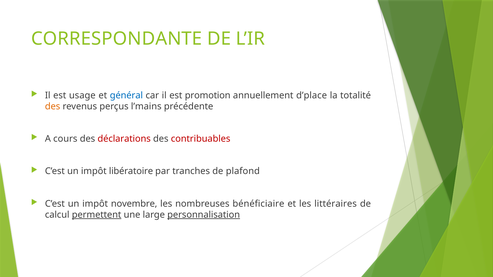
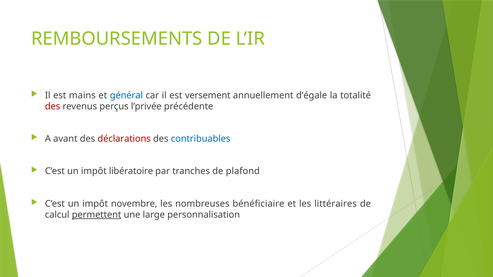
CORRESPONDANTE: CORRESPONDANTE -> REMBOURSEMENTS (117, 39)
usage: usage -> mains (82, 95)
promotion: promotion -> versement (208, 95)
d’place: d’place -> d’égale (312, 95)
des colour: orange -> red (53, 107)
l’mains: l’mains -> l’privée (146, 107)
cours: cours -> avant (65, 139)
contribuables colour: red -> blue (201, 139)
personnalisation underline: present -> none (204, 215)
